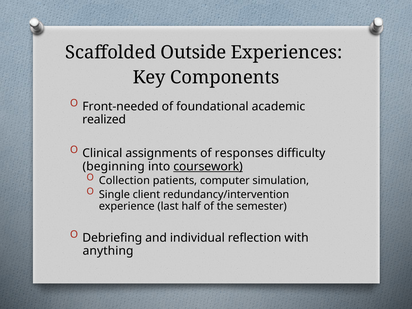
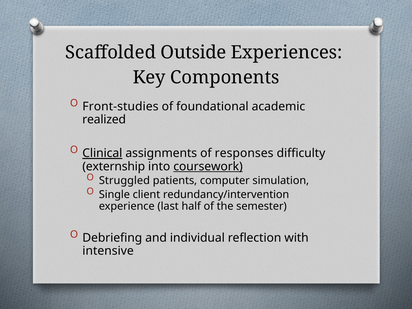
Front-needed: Front-needed -> Front-studies (120, 106)
Clinical underline: none -> present (102, 153)
beginning: beginning -> externship (114, 166)
Collection: Collection -> Struggled (124, 181)
anything: anything -> intensive (108, 251)
